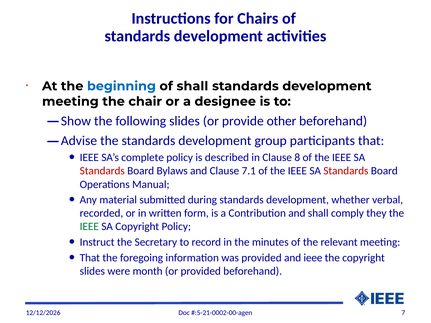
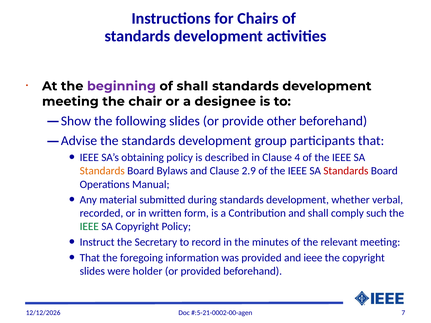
beginning colour: blue -> purple (121, 86)
complete: complete -> obtaining (143, 158)
8: 8 -> 4 (297, 158)
Standards colour: red -> orange (102, 171)
7.1: 7.1 -> 2.9 (249, 171)
they: they -> such (376, 213)
month: month -> holder (148, 271)
